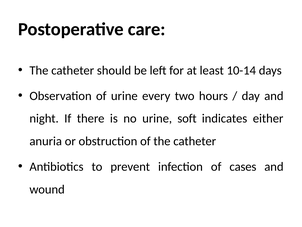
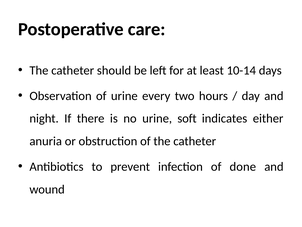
cases: cases -> done (243, 166)
